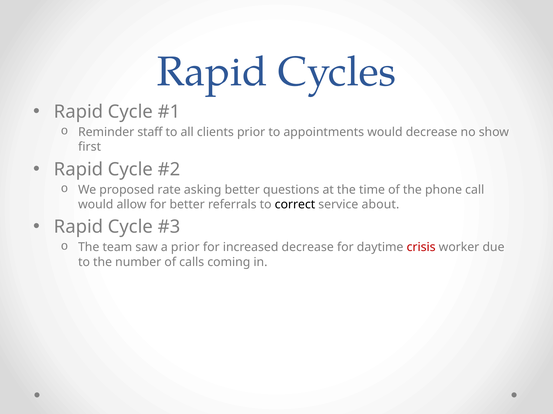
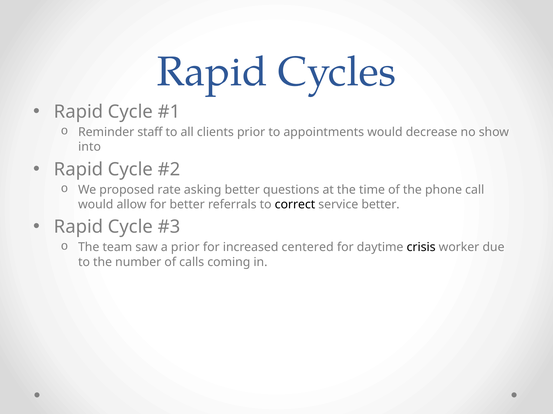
first: first -> into (90, 147)
service about: about -> better (381, 205)
increased decrease: decrease -> centered (308, 248)
crisis colour: red -> black (421, 248)
